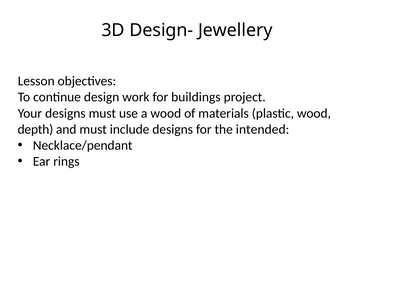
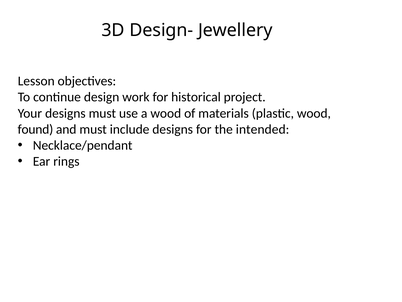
buildings: buildings -> historical (196, 97)
depth: depth -> found (35, 129)
